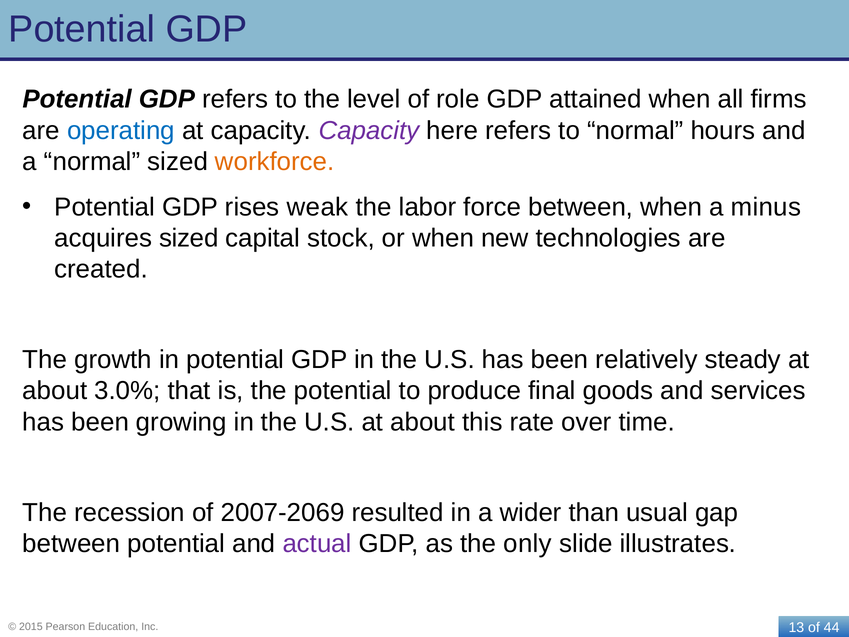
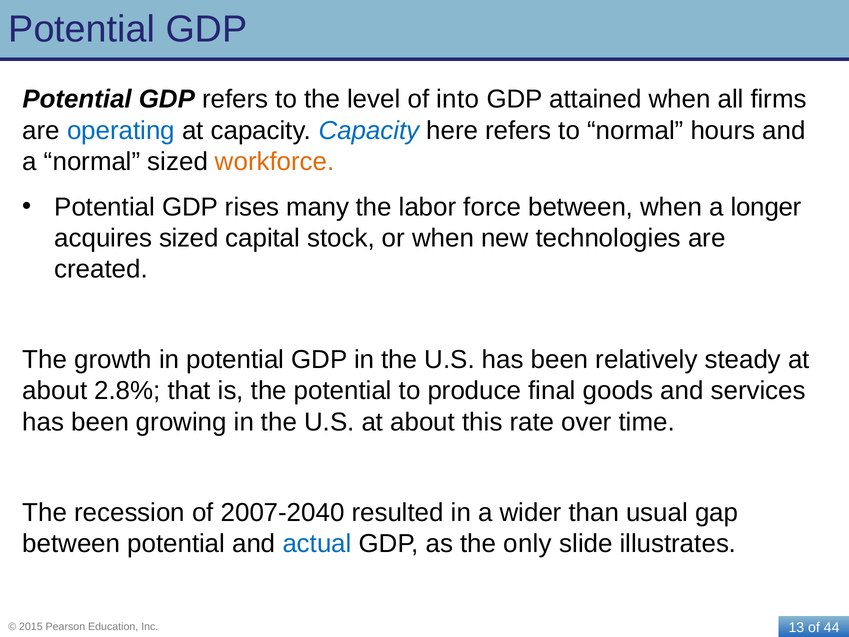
role: role -> into (458, 99)
Capacity colour: purple -> blue (369, 130)
weak: weak -> many (318, 207)
minus: minus -> longer (766, 207)
3.0%: 3.0% -> 2.8% (127, 391)
2007-2069: 2007-2069 -> 2007-2040 (283, 512)
actual colour: purple -> blue (317, 543)
